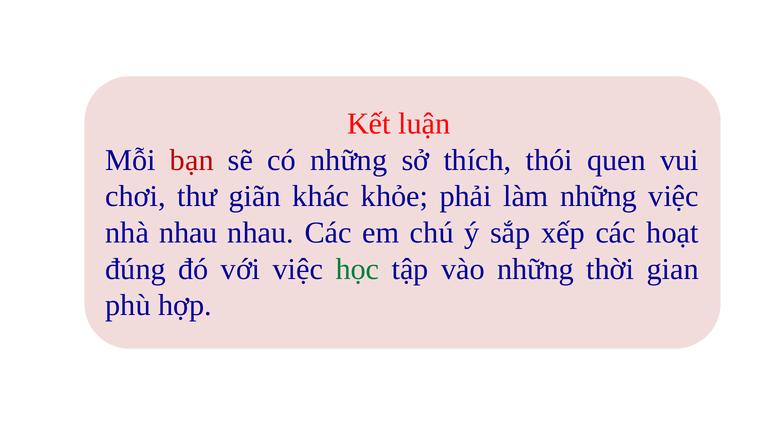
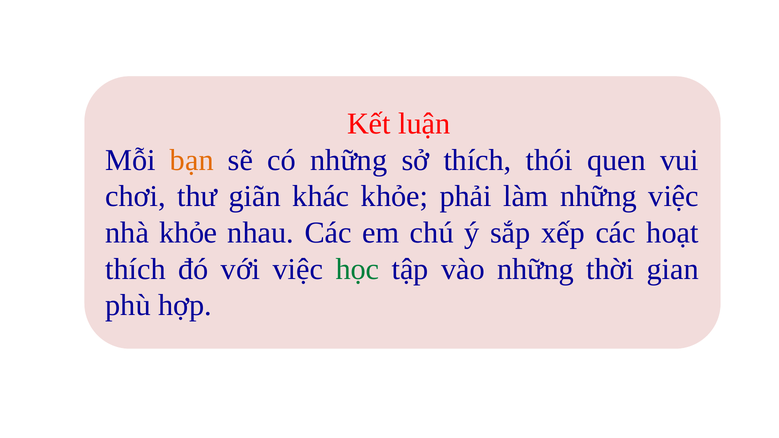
bạn colour: red -> orange (192, 160)
nhà nhau: nhau -> khỏe (188, 233)
đúng: đúng -> thích (136, 269)
